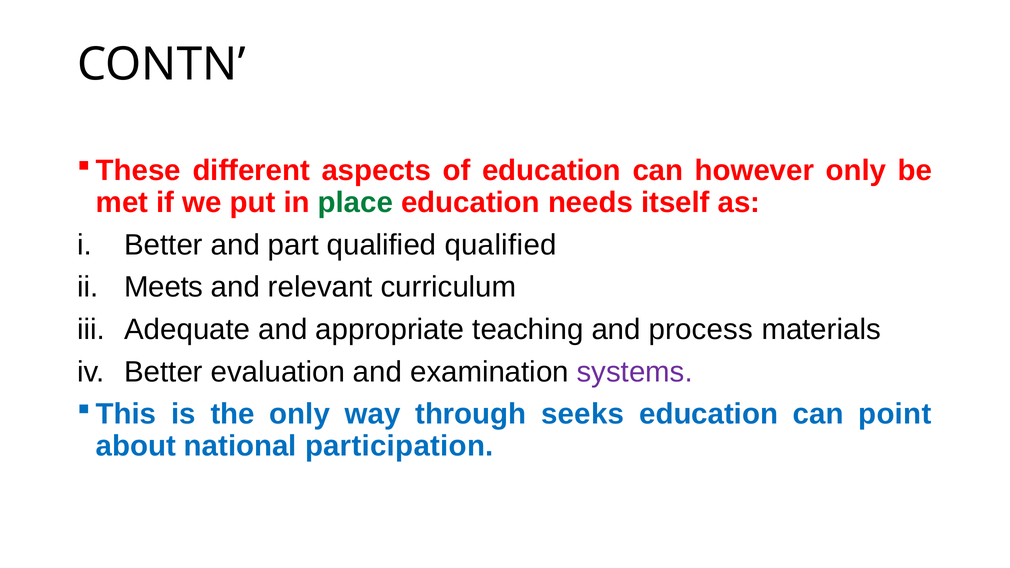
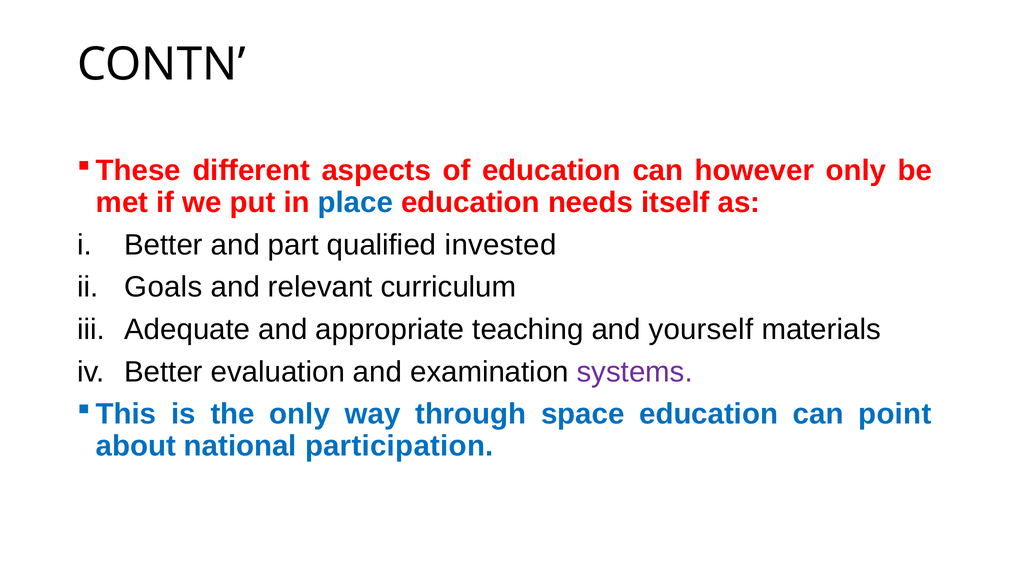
place colour: green -> blue (355, 203)
qualified qualified: qualified -> invested (501, 245)
Meets: Meets -> Goals (163, 287)
process: process -> yourself (701, 330)
seeks: seeks -> space (583, 414)
